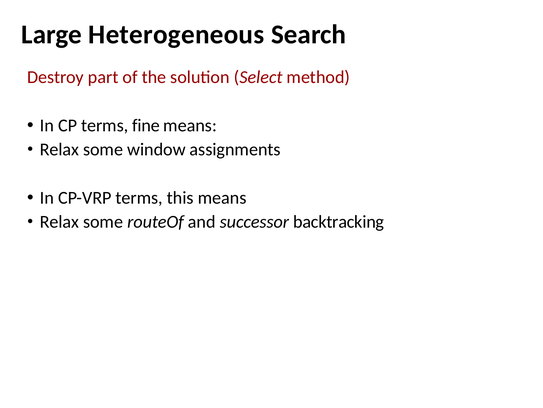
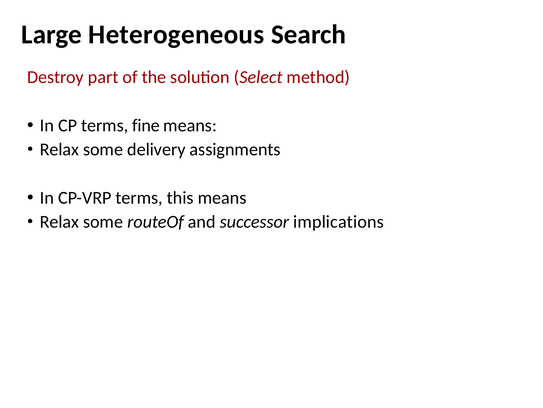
window: window -> delivery (156, 149)
backtracking: backtracking -> implications (338, 222)
